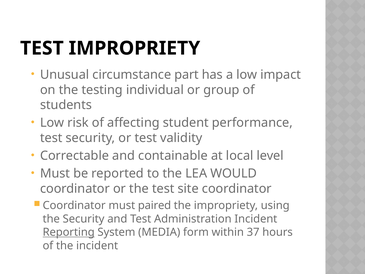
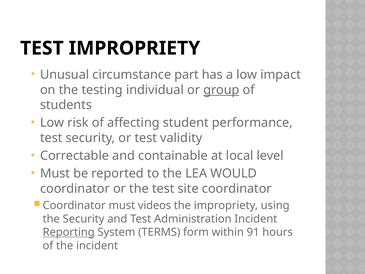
group underline: none -> present (221, 90)
paired: paired -> videos (155, 205)
MEDIA: MEDIA -> TERMS (159, 232)
37: 37 -> 91 (253, 232)
